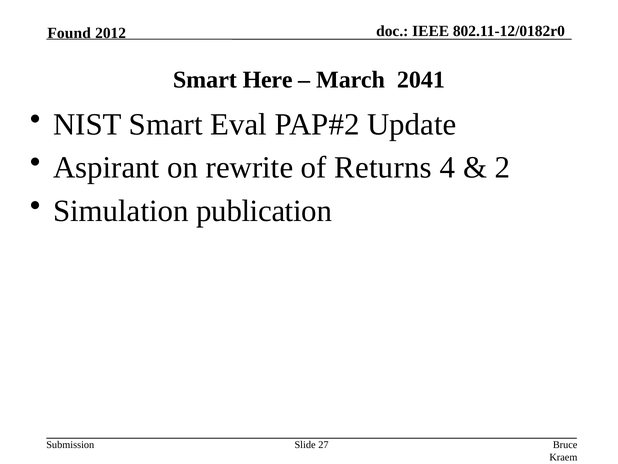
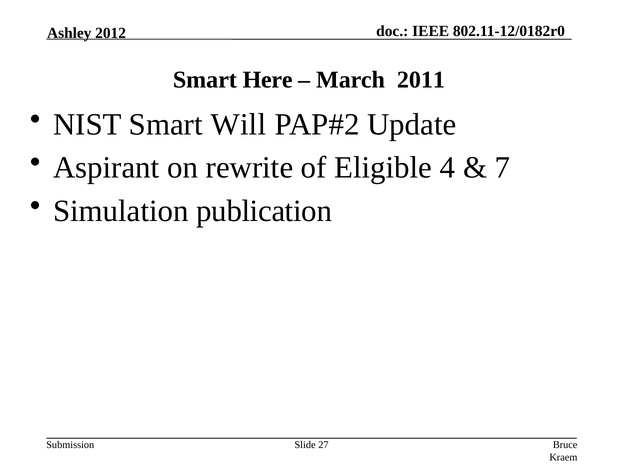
Found: Found -> Ashley (69, 33)
2041: 2041 -> 2011 (421, 80)
Eval: Eval -> Will (238, 124)
Returns: Returns -> Eligible (383, 168)
2: 2 -> 7 (503, 168)
